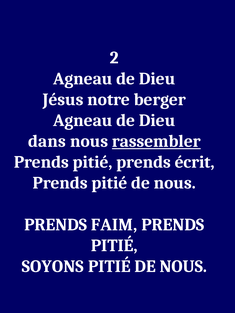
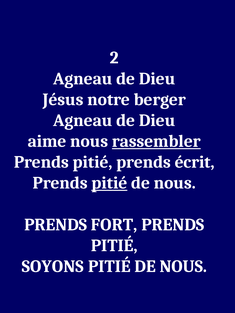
dans: dans -> aime (47, 141)
pitié underline: none -> present (109, 183)
FAIM: FAIM -> FORT (114, 225)
